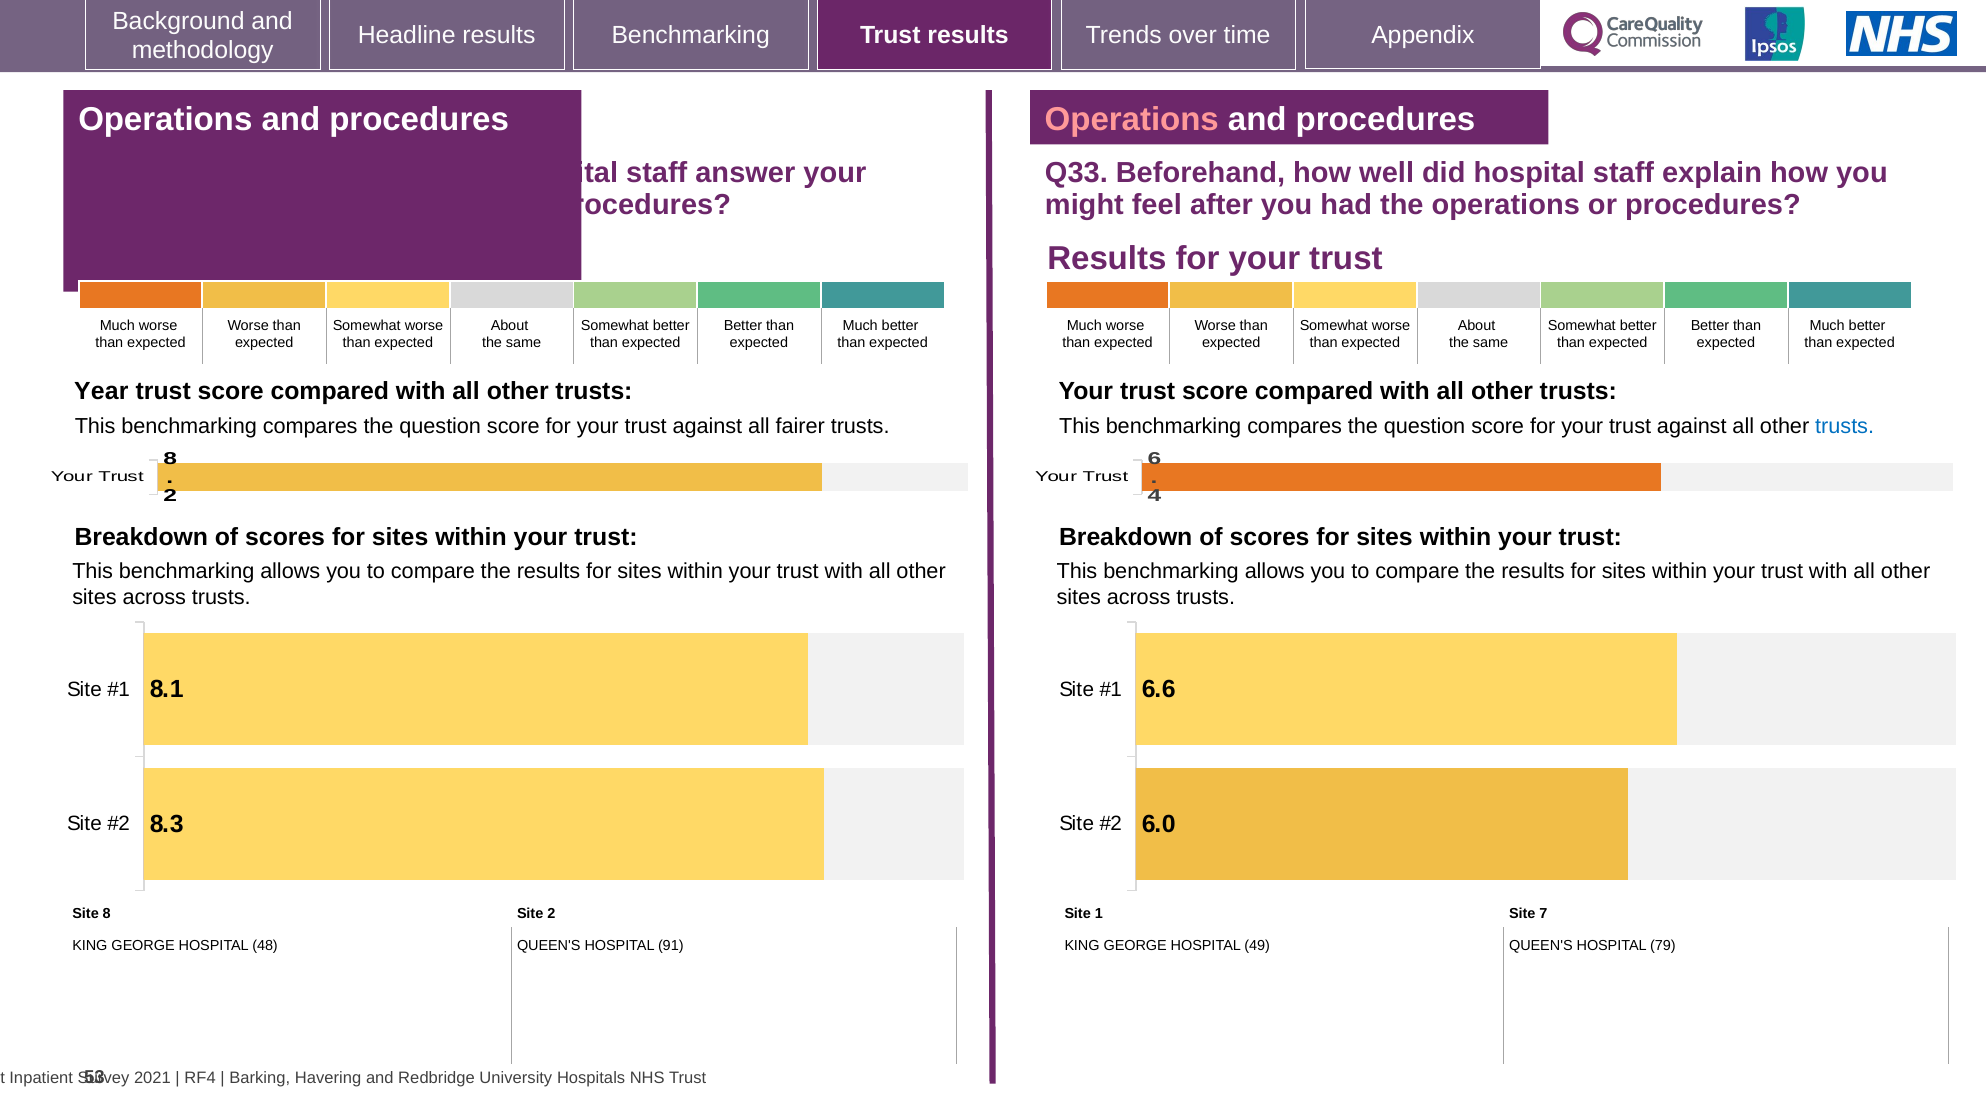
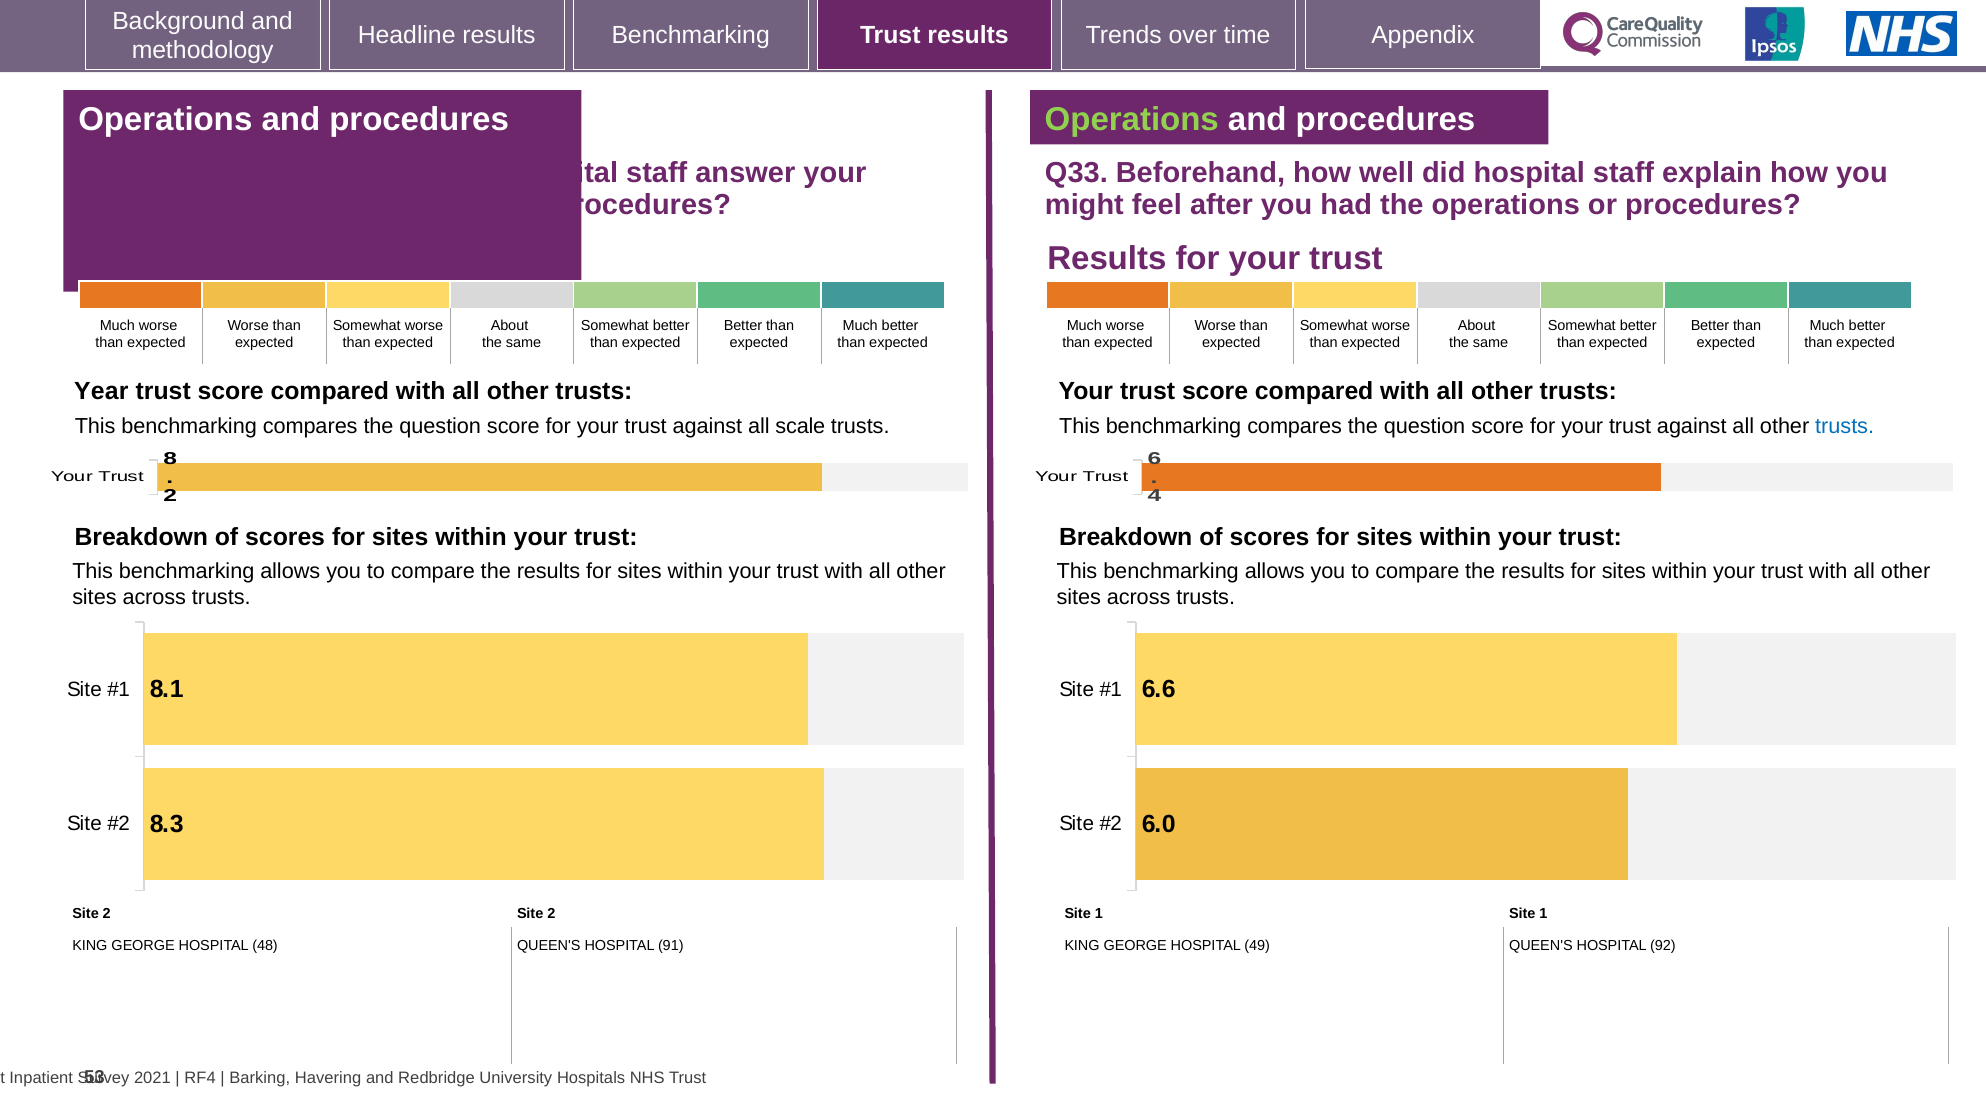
Operations colour: pink -> light green (1132, 120)
fairer: fairer -> scale (800, 426)
8: 8 -> 2 (107, 913)
1 Site 7: 7 -> 1 (1543, 913)
79: 79 -> 92 (1663, 946)
